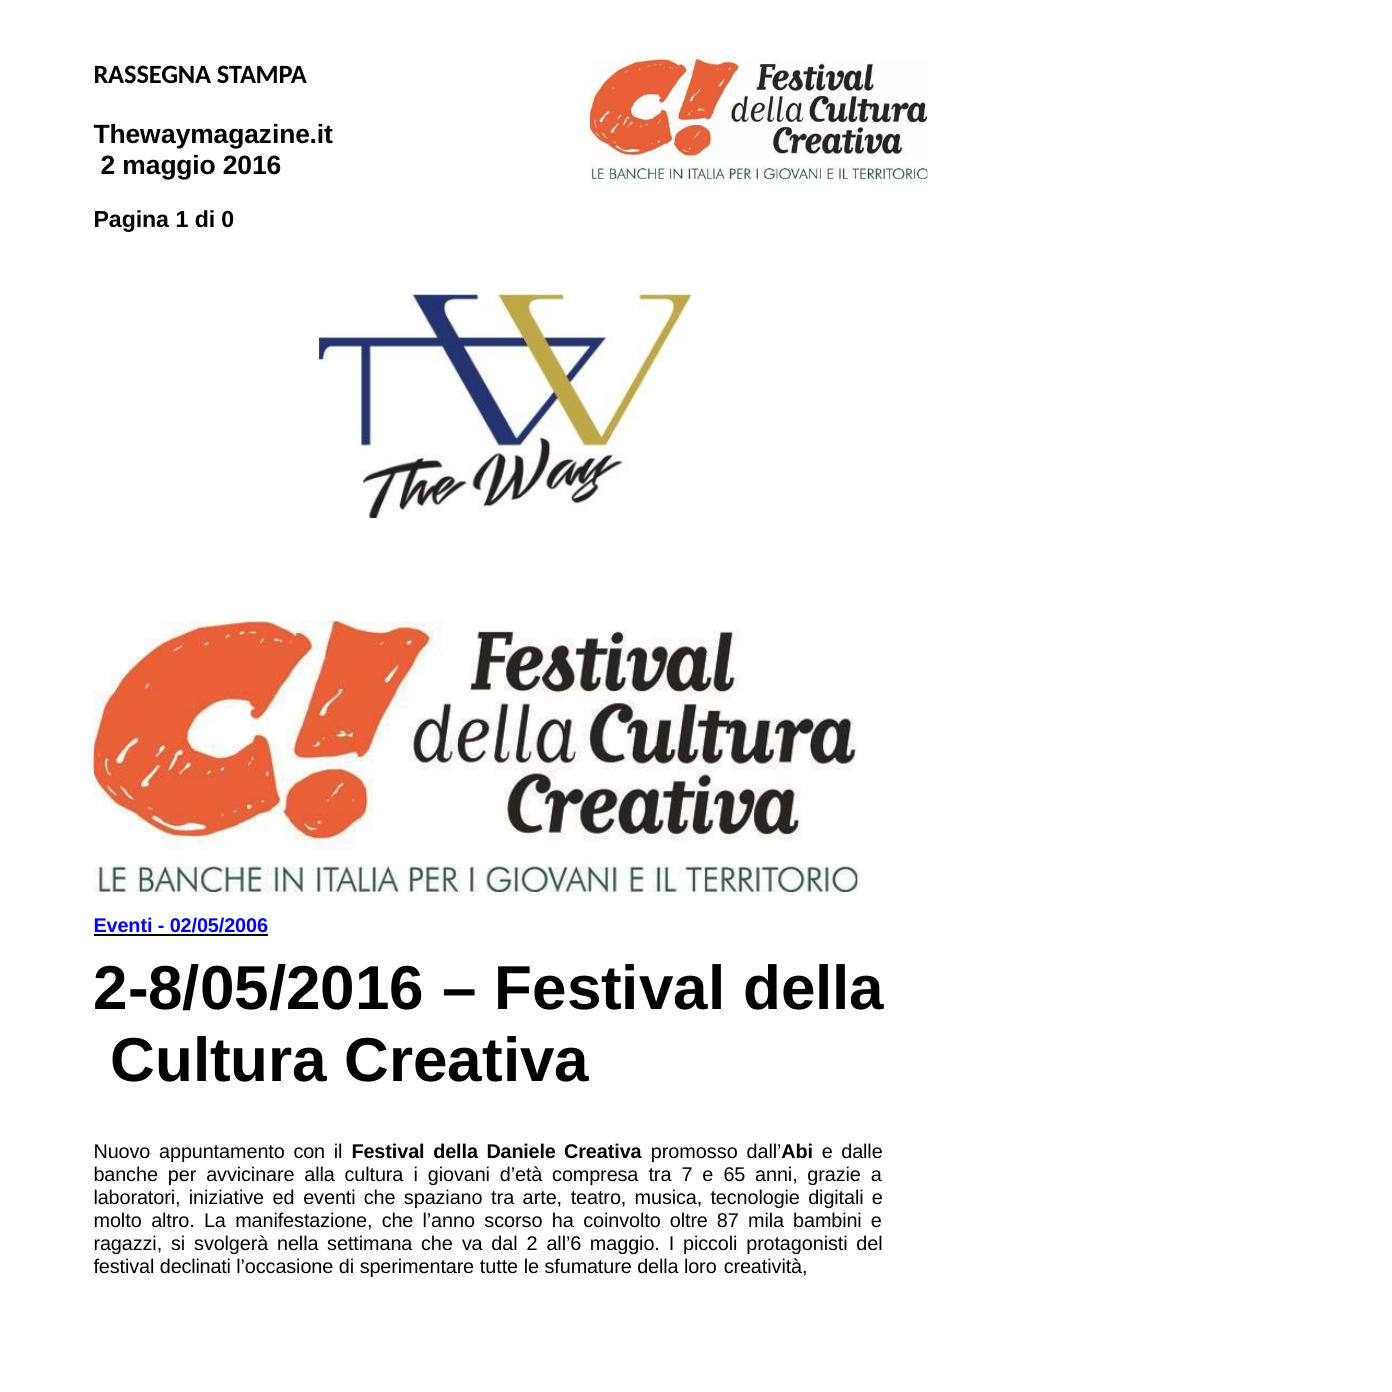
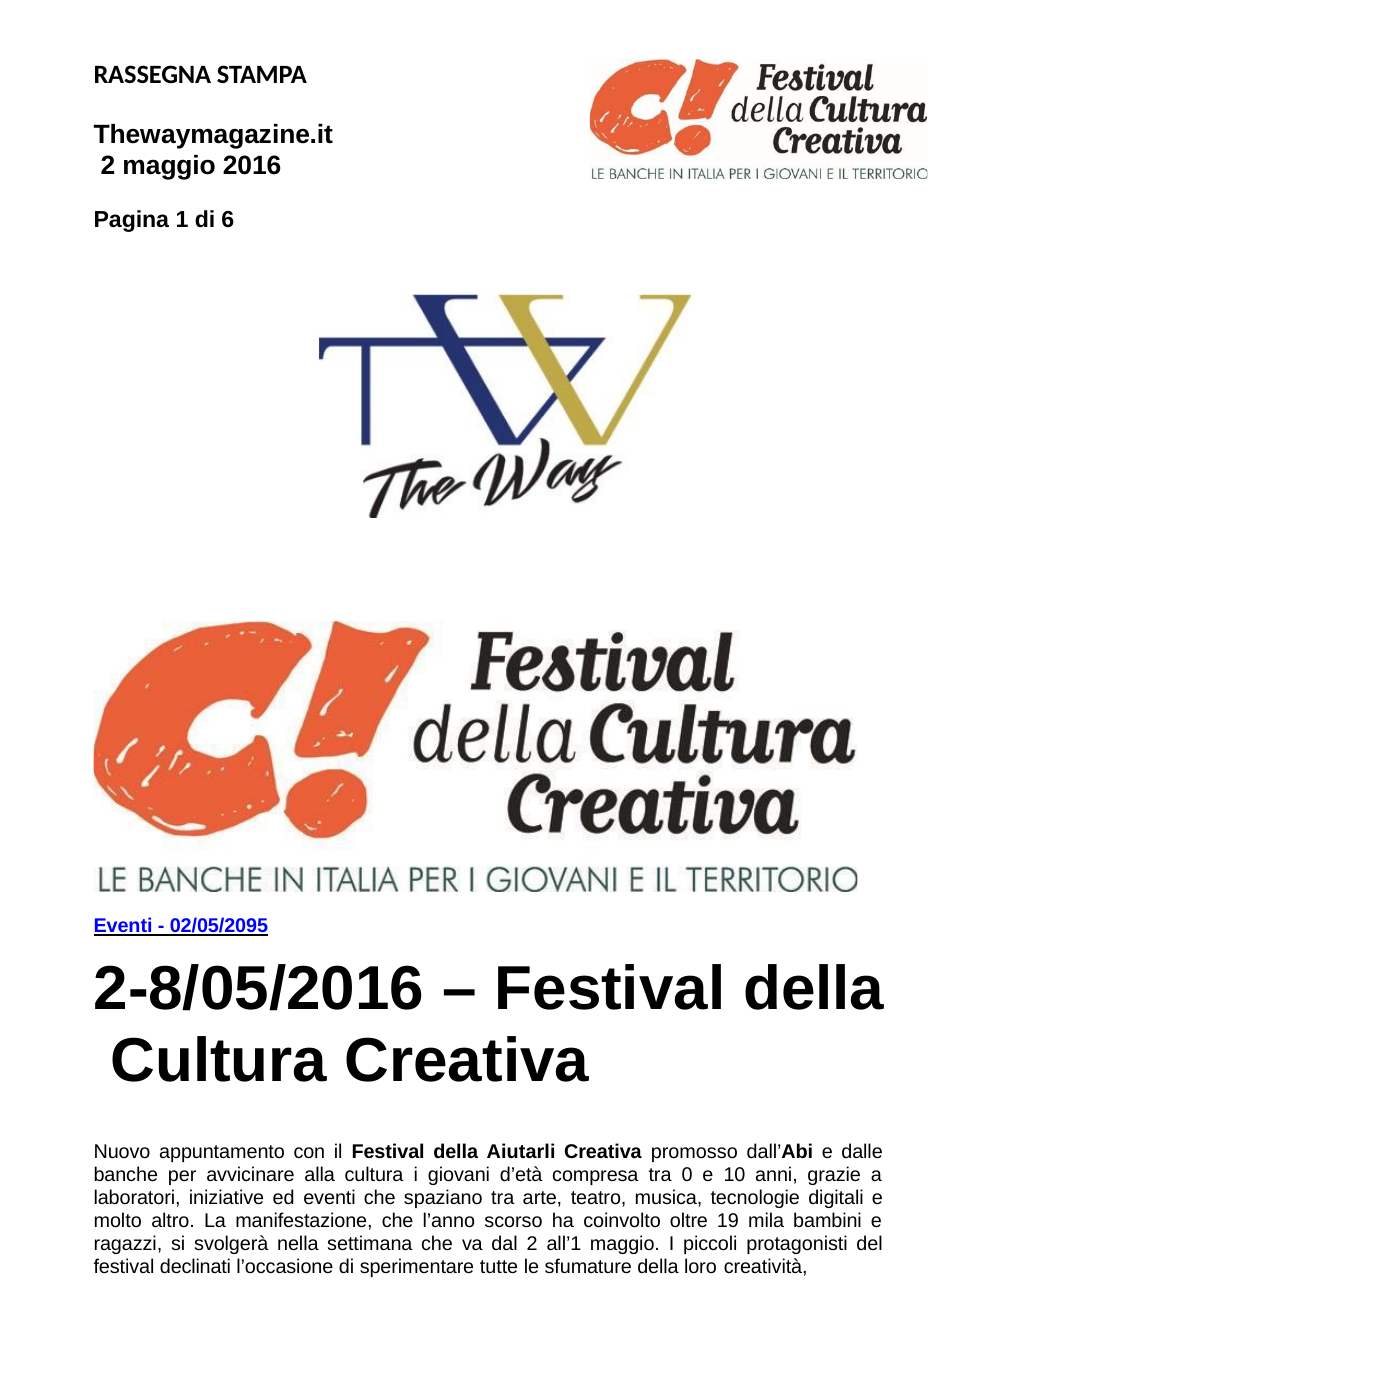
0: 0 -> 6 (228, 220)
02/05/2006: 02/05/2006 -> 02/05/2095 (219, 926)
Daniele: Daniele -> Aiutarli (521, 1152)
7: 7 -> 0 (687, 1175)
65: 65 -> 10 (735, 1175)
87: 87 -> 19 (728, 1221)
all’6: all’6 -> all’1 (564, 1244)
